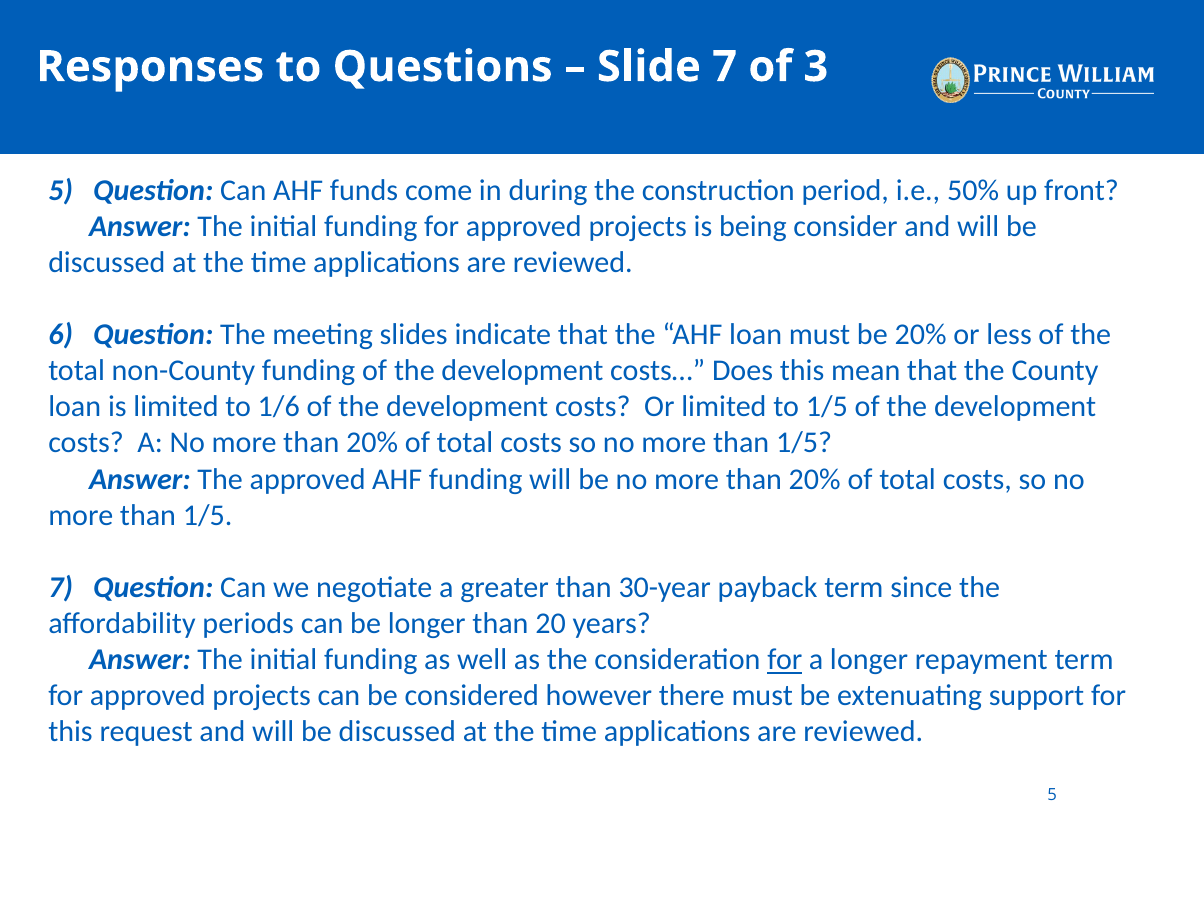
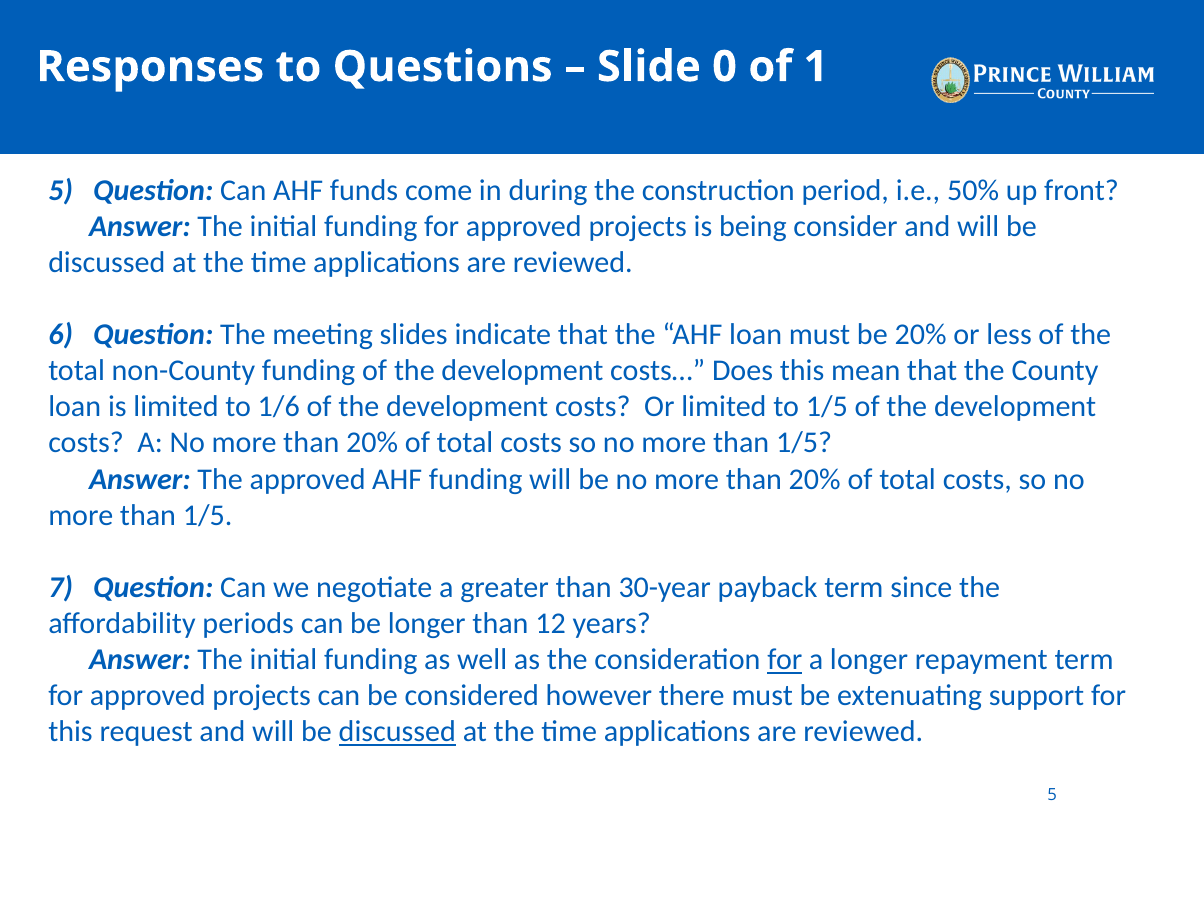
Slide 7: 7 -> 0 (725, 67)
3: 3 -> 1 (816, 67)
20: 20 -> 12 (551, 624)
discussed underline: none -> present (397, 732)
